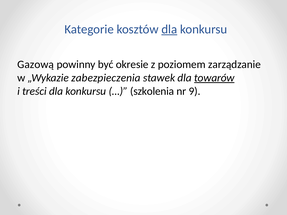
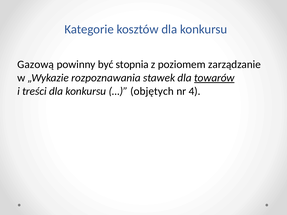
dla underline: present -> none (169, 29)
okresie: okresie -> stopnia (132, 65)
zabezpieczenia: zabezpieczenia -> rozpoznawania (106, 78)
szkolenia: szkolenia -> objętych (152, 91)
9: 9 -> 4 (195, 91)
